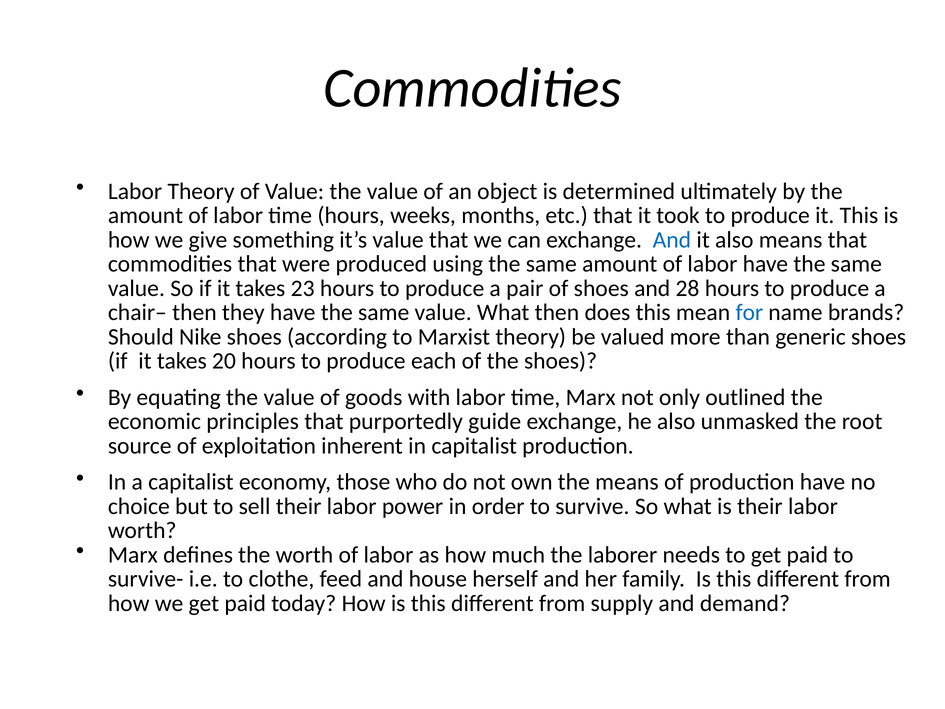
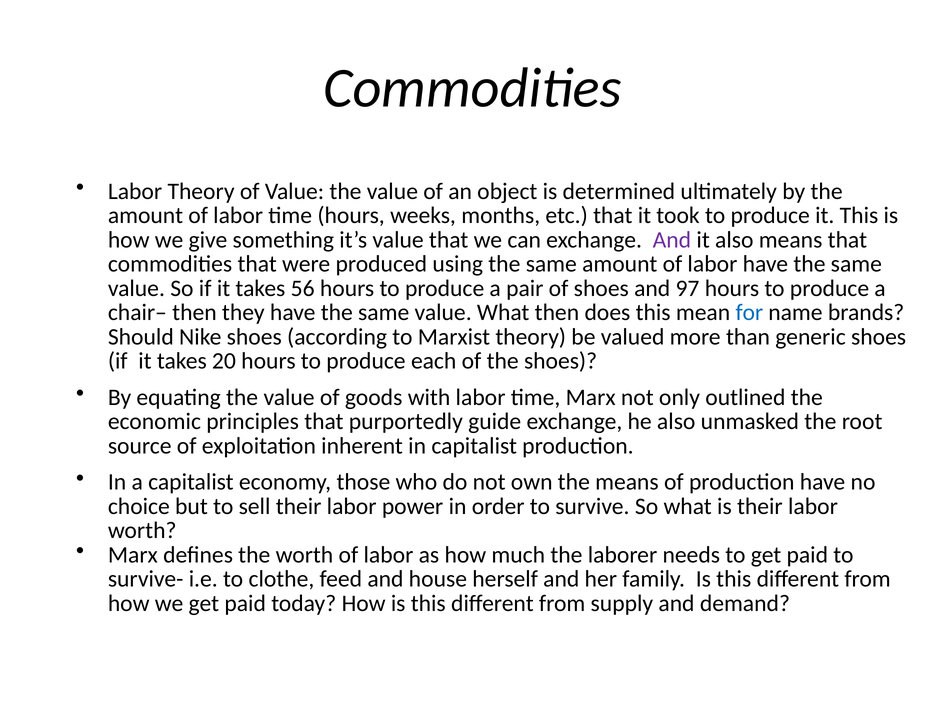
And colour: blue -> purple (672, 240)
23: 23 -> 56 (303, 288)
28: 28 -> 97 (687, 288)
